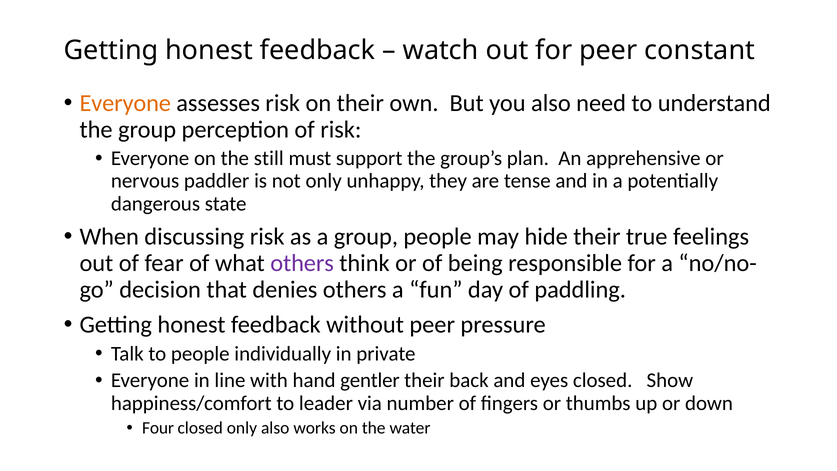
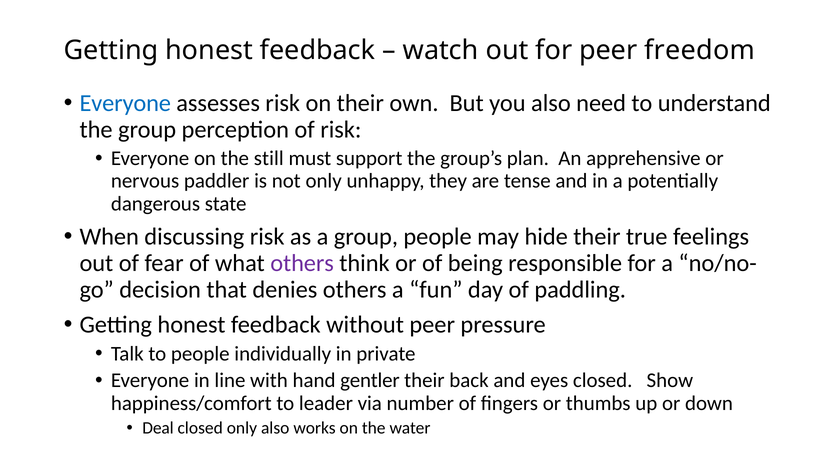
constant: constant -> freedom (700, 50)
Everyone colour: orange -> blue (125, 103)
Four: Four -> Deal (158, 428)
